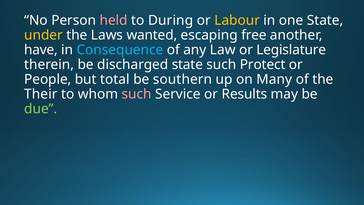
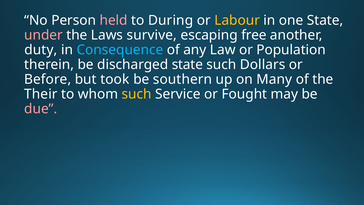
under colour: yellow -> pink (44, 35)
wanted: wanted -> survive (152, 35)
have: have -> duty (41, 50)
Legislature: Legislature -> Population (291, 50)
Protect: Protect -> Dollars (263, 64)
People: People -> Before (48, 79)
total: total -> took (115, 79)
such colour: pink -> yellow (137, 94)
Results: Results -> Fought (244, 94)
due colour: light green -> pink (41, 109)
